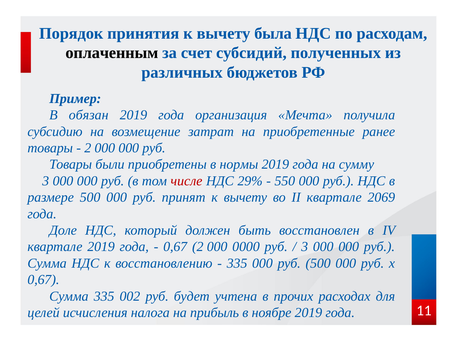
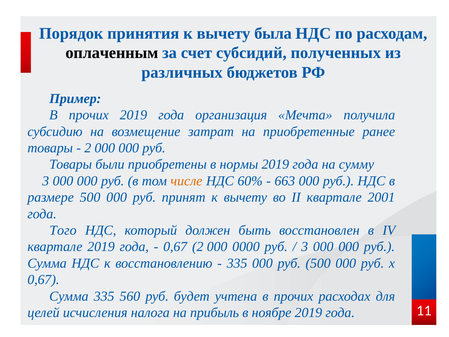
обязан: обязан -> прочих (89, 115)
числе colour: red -> orange (186, 181)
29%: 29% -> 60% (250, 181)
550: 550 -> 663 (285, 181)
2069: 2069 -> 2001 (381, 197)
Доле: Доле -> Того (63, 230)
002: 002 -> 560 (130, 296)
